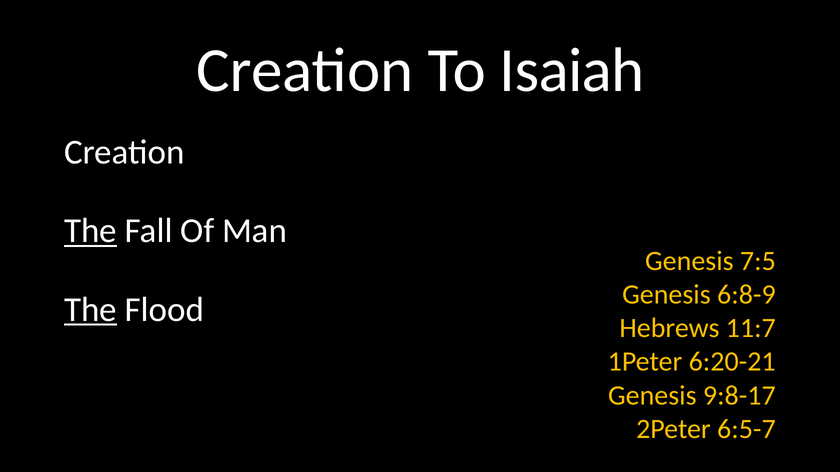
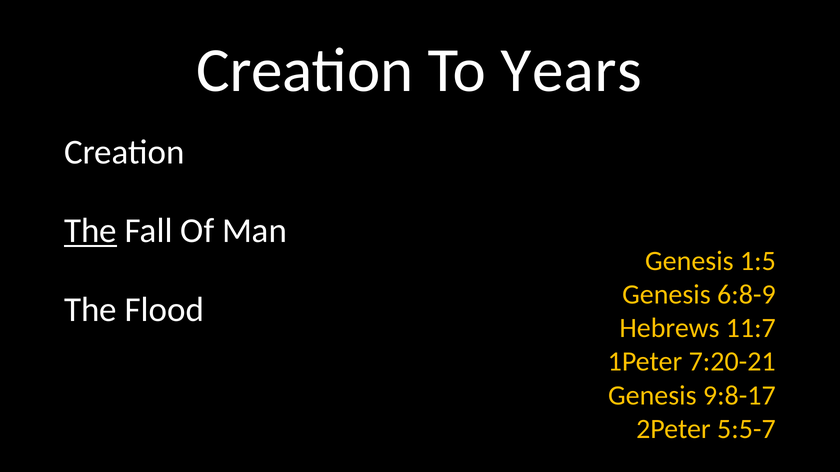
Isaiah: Isaiah -> Years (571, 70)
7:5: 7:5 -> 1:5 (758, 261)
The underline: present -> none (90, 310)
6:20-21: 6:20-21 -> 7:20-21 (732, 362)
6:5-7: 6:5-7 -> 5:5-7 (746, 429)
